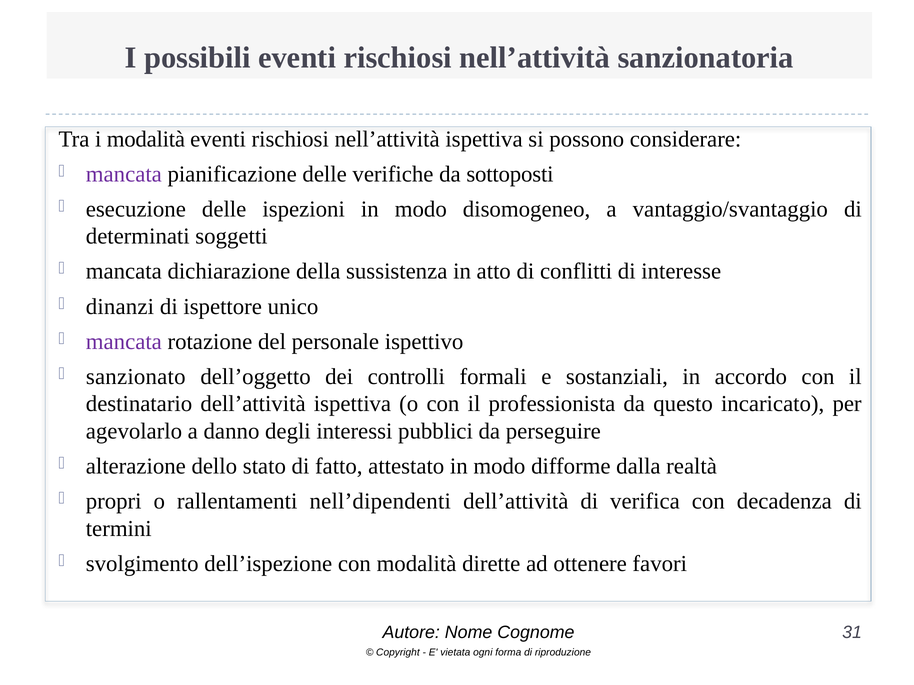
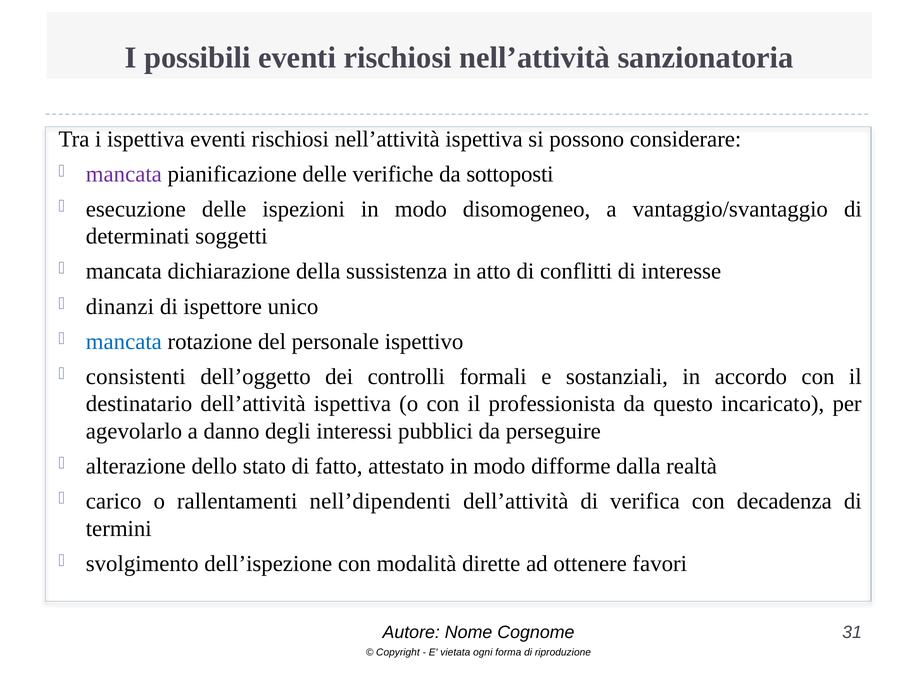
i modalità: modalità -> ispettiva (146, 139)
mancata colour: purple -> blue (124, 342)
sanzionato: sanzionato -> consistenti (136, 377)
propri: propri -> carico (114, 502)
